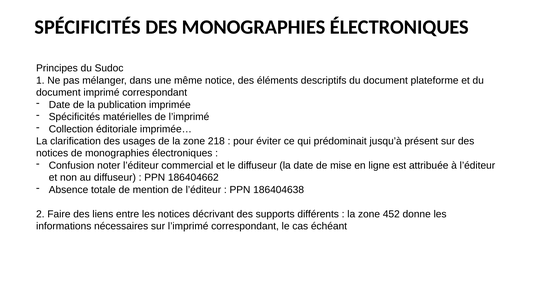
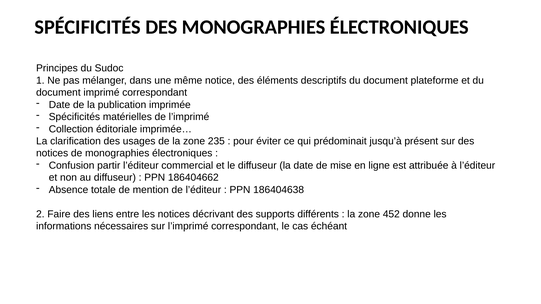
218: 218 -> 235 (216, 141)
noter: noter -> partir (109, 166)
